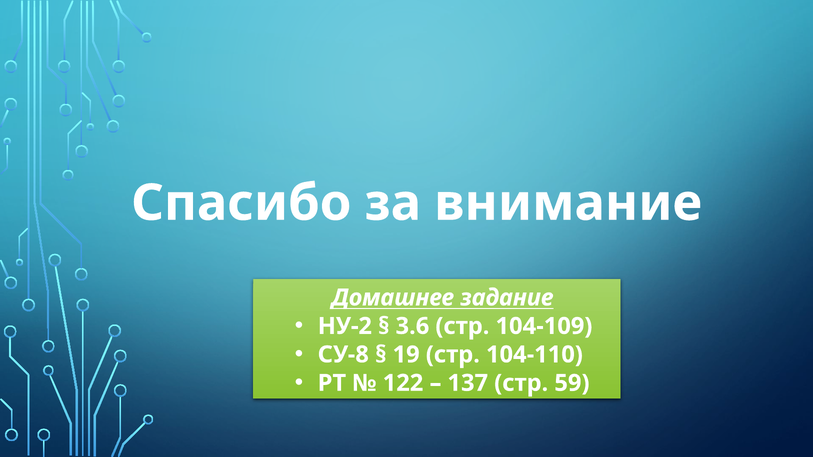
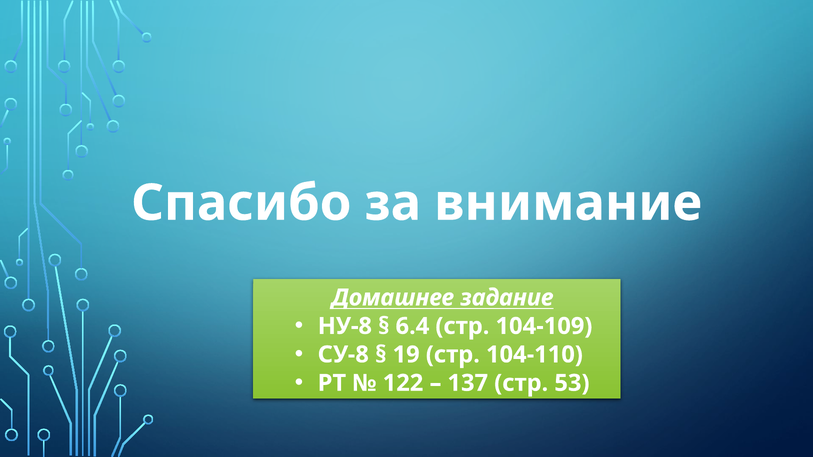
НУ-2: НУ-2 -> НУ-8 (345, 326)
3.6: 3.6 -> 6.4 (412, 326)
59: 59 -> 53 (572, 383)
